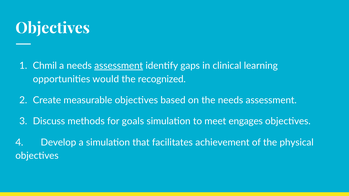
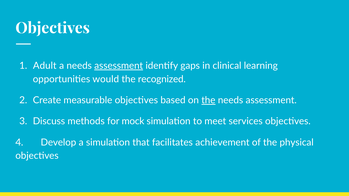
Chmil: Chmil -> Adult (45, 66)
the underline: none -> present (208, 100)
goals: goals -> mock (133, 121)
engages: engages -> services (246, 121)
